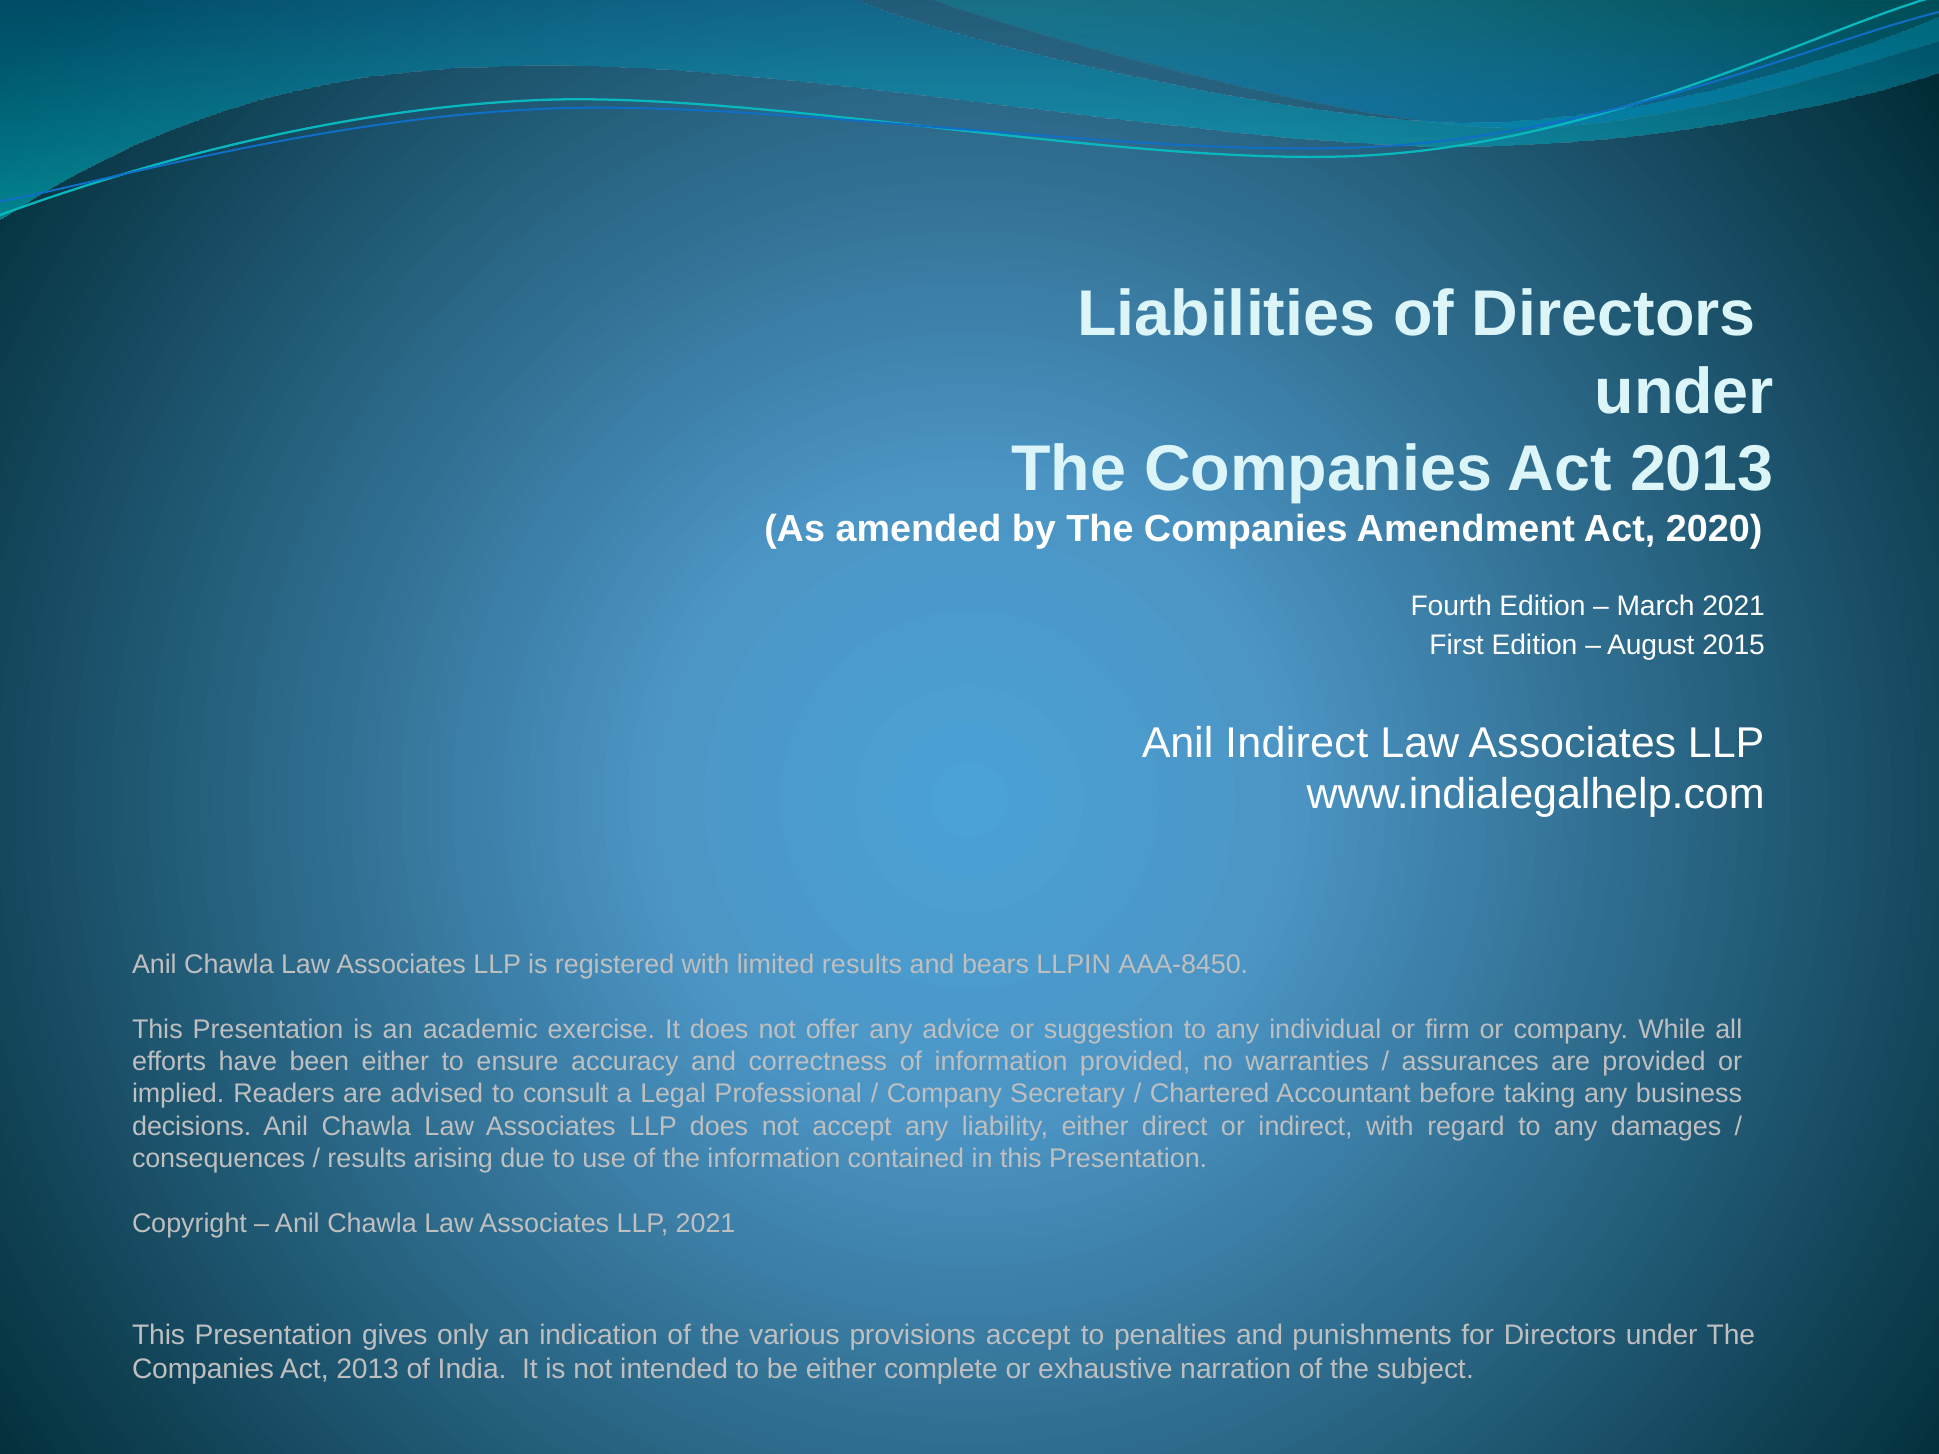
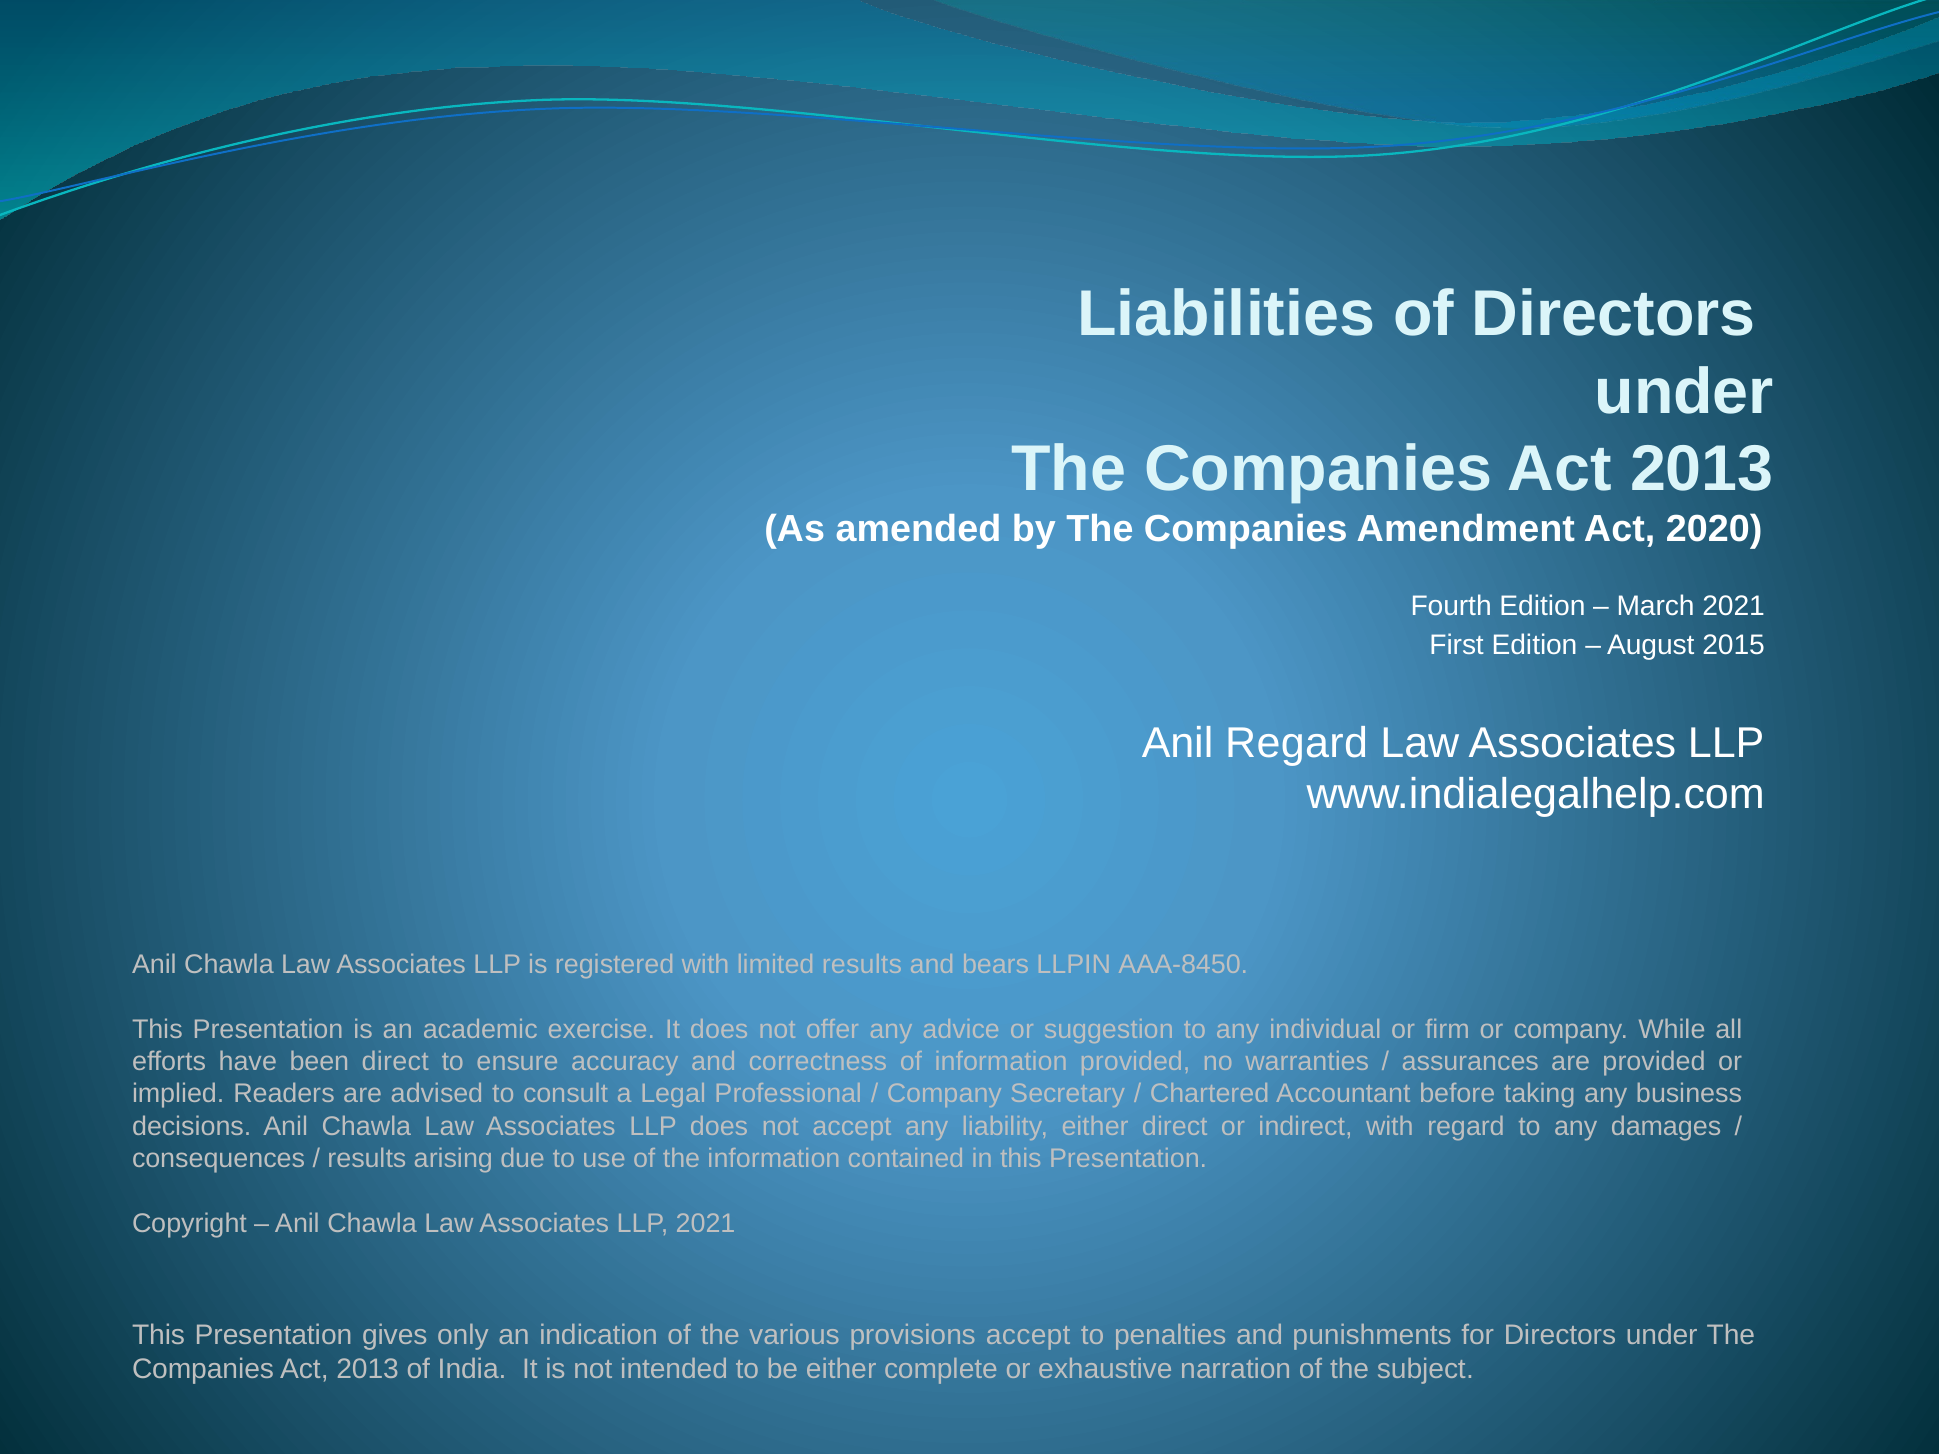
Anil Indirect: Indirect -> Regard (1297, 743)
been either: either -> direct (395, 1062)
